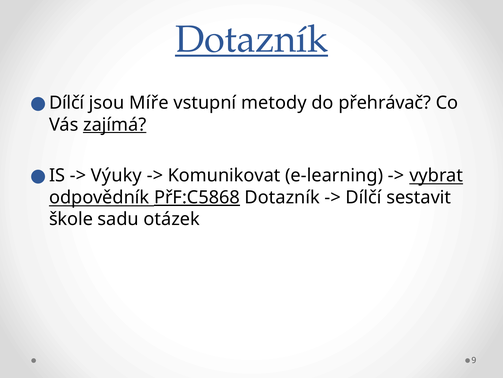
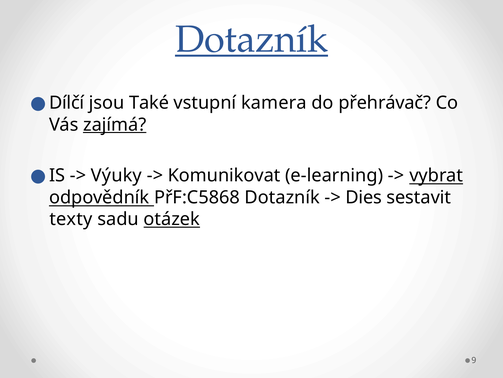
Míře: Míře -> Také (149, 103)
metody: metody -> kamera (274, 103)
PřF:C5868 underline: present -> none (197, 197)
Dílčí: Dílčí -> Dies (364, 197)
škole: škole -> texty (71, 219)
otázek underline: none -> present (172, 219)
